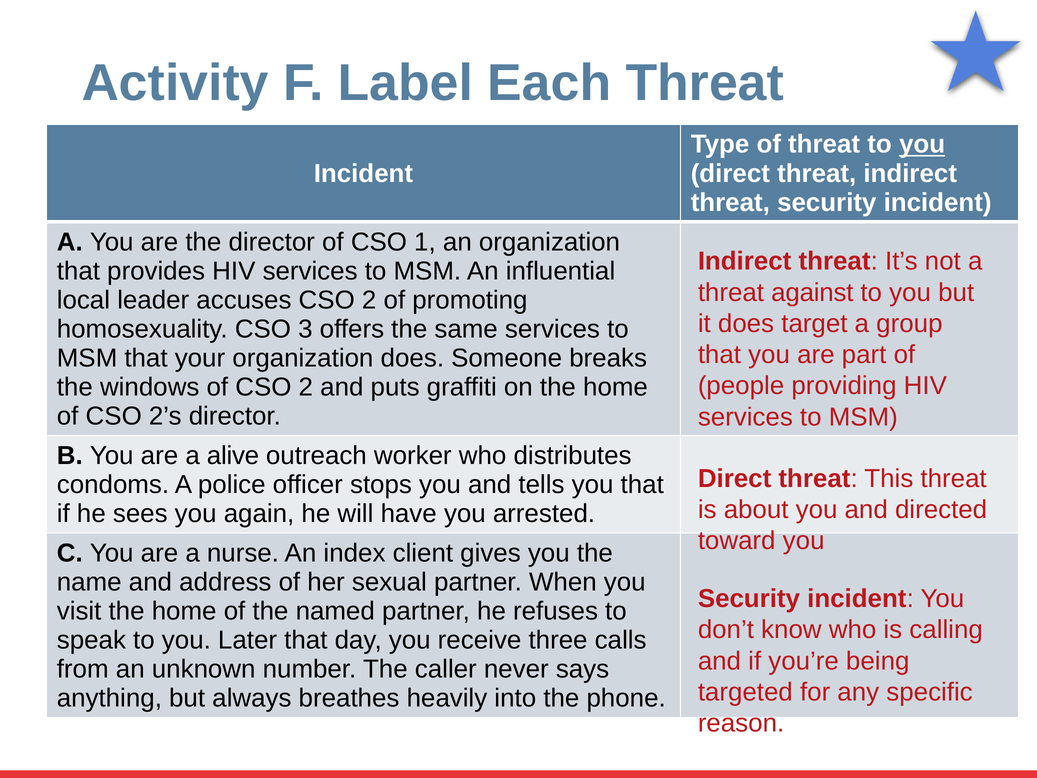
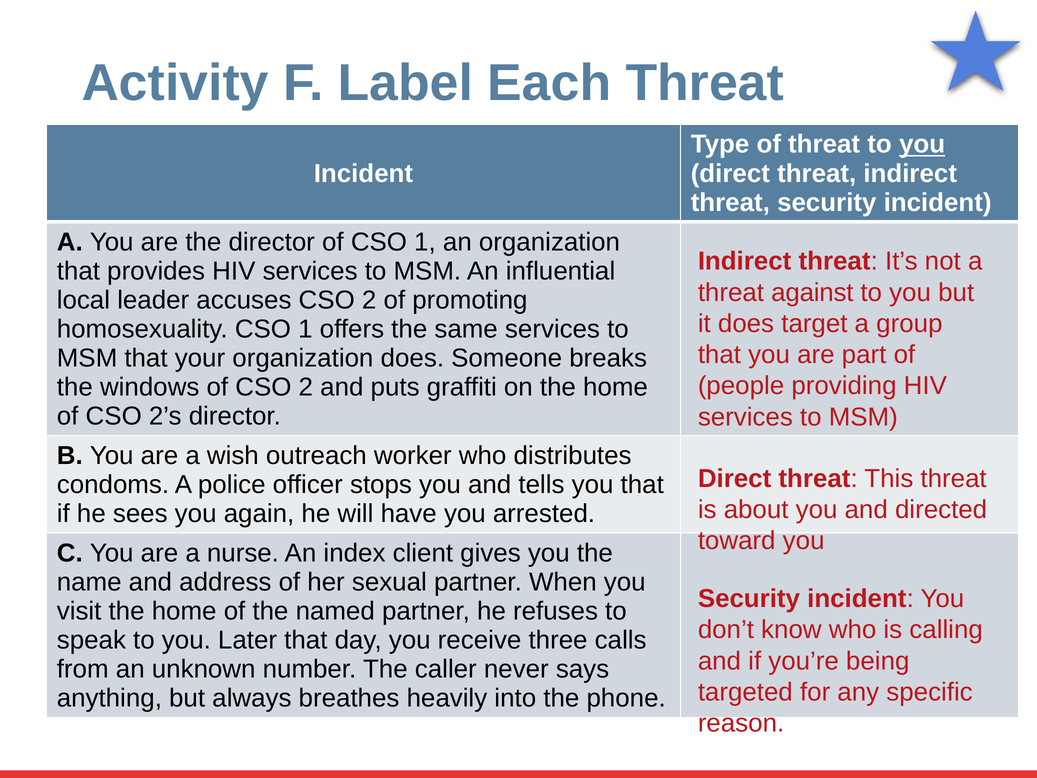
homosexuality CSO 3: 3 -> 1 (305, 329)
alive: alive -> wish (233, 455)
